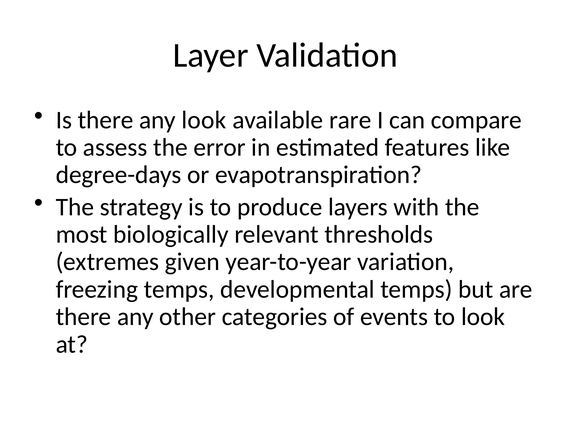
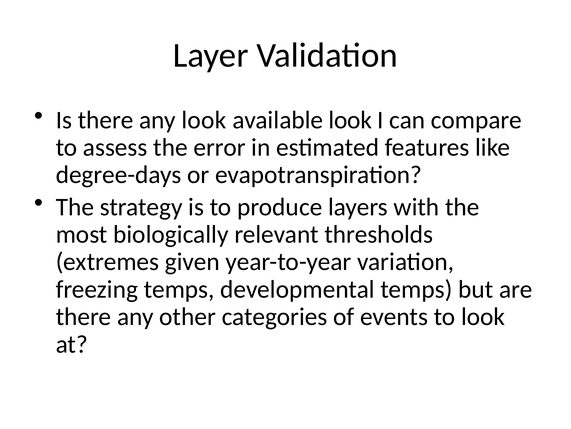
available rare: rare -> look (350, 120)
